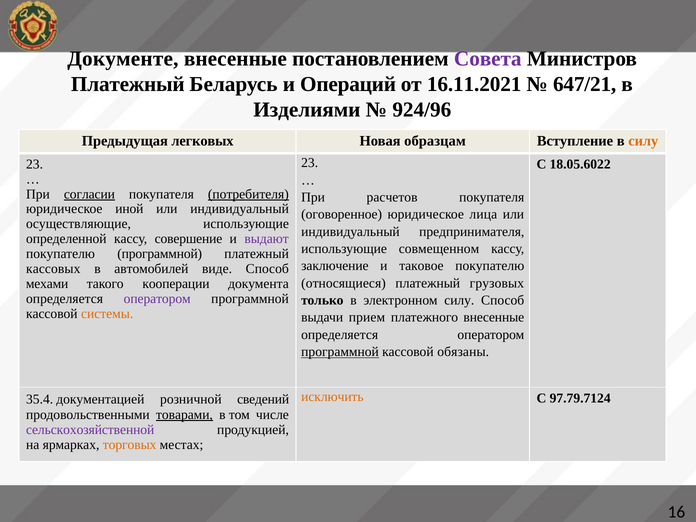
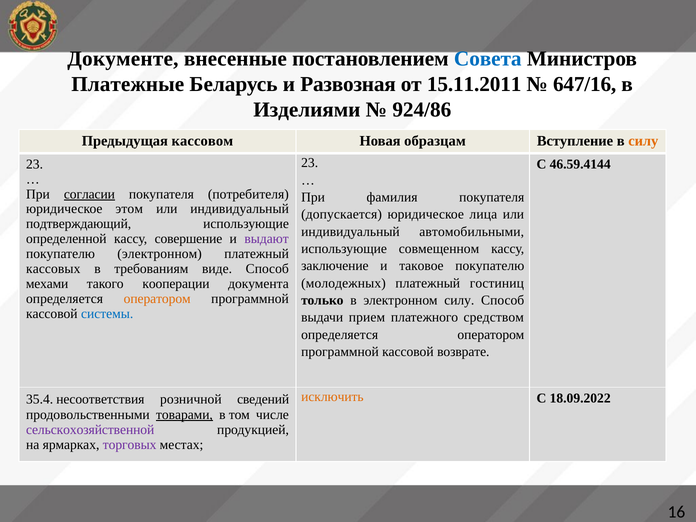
Совета colour: purple -> blue (488, 59)
Платежный: Платежный -> Платежные (128, 84)
Операций: Операций -> Развозная (348, 84)
16.11.2021: 16.11.2021 -> 15.11.2011 (474, 84)
647/21: 647/21 -> 647/16 (585, 84)
924/96: 924/96 -> 924/86 (422, 110)
легковых: легковых -> кассовом (202, 141)
18.05.6022: 18.05.6022 -> 46.59.4144 (580, 164)
потребителя underline: present -> none (248, 194)
расчетов: расчетов -> фамилия (392, 197)
иной: иной -> этом (129, 209)
оговоренное: оговоренное -> допускается (342, 214)
осуществляющие: осуществляющие -> подтверждающий (79, 224)
предпринимателя: предпринимателя -> автомобильными (472, 232)
покупателю программной: программной -> электронном (160, 254)
автомобилей: автомобилей -> требованиям (151, 269)
относящиеся: относящиеся -> молодежных (344, 283)
грузовых: грузовых -> гостиниц (497, 283)
оператором colour: purple -> orange (157, 299)
системы colour: orange -> blue (107, 314)
платежного внесенные: внесенные -> средством (494, 318)
программной underline: present -> none (340, 352)
обязаны: обязаны -> возврате (463, 352)
97.79.7124: 97.79.7124 -> 18.09.2022 (580, 398)
документацией: документацией -> несоответствия (100, 399)
торговых colour: orange -> purple (130, 445)
